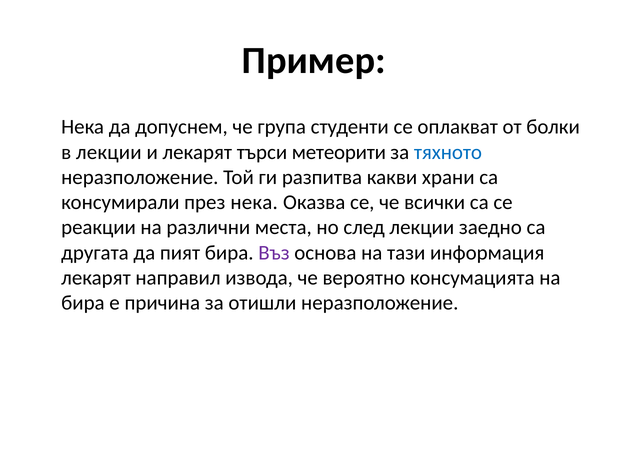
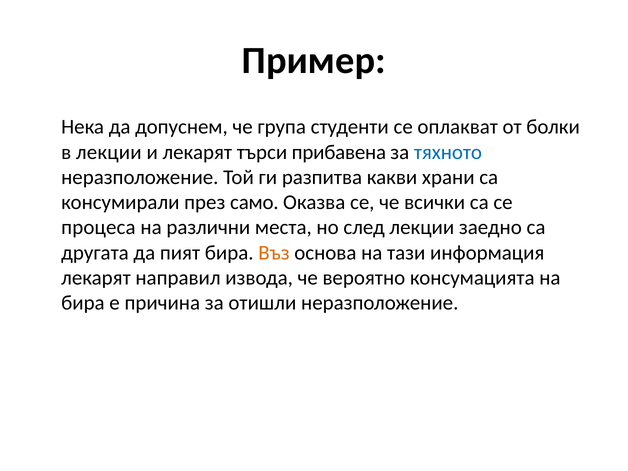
метеорити: метеорити -> прибавена (339, 152)
през нека: нека -> само (254, 202)
реакции: реакции -> процеса (98, 228)
Въз colour: purple -> orange (274, 253)
